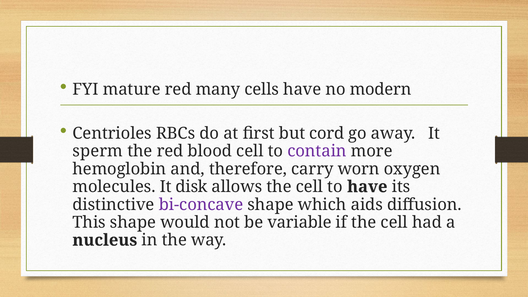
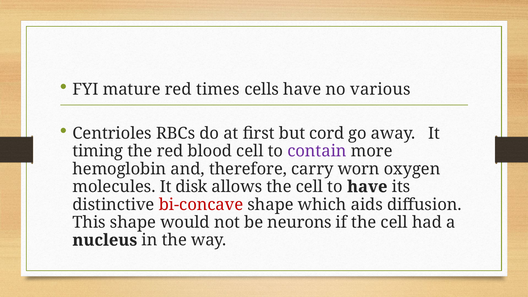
many: many -> times (218, 89)
modern: modern -> various (380, 89)
sperm: sperm -> timing (98, 151)
bi-concave colour: purple -> red (201, 205)
variable: variable -> neurons (299, 222)
